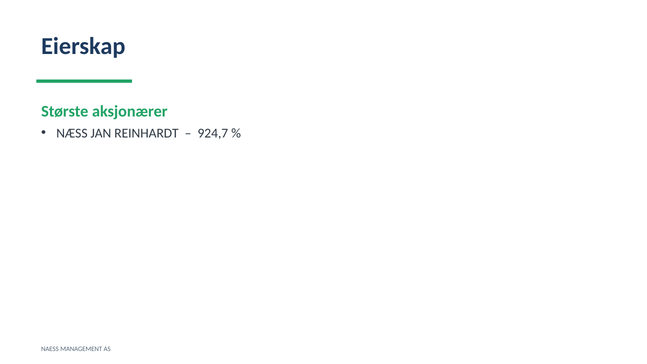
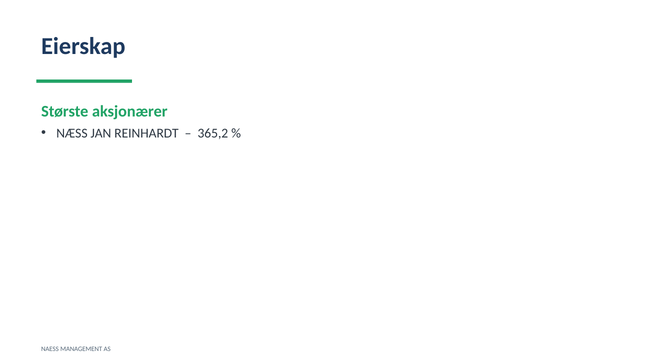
924,7: 924,7 -> 365,2 (213, 133)
